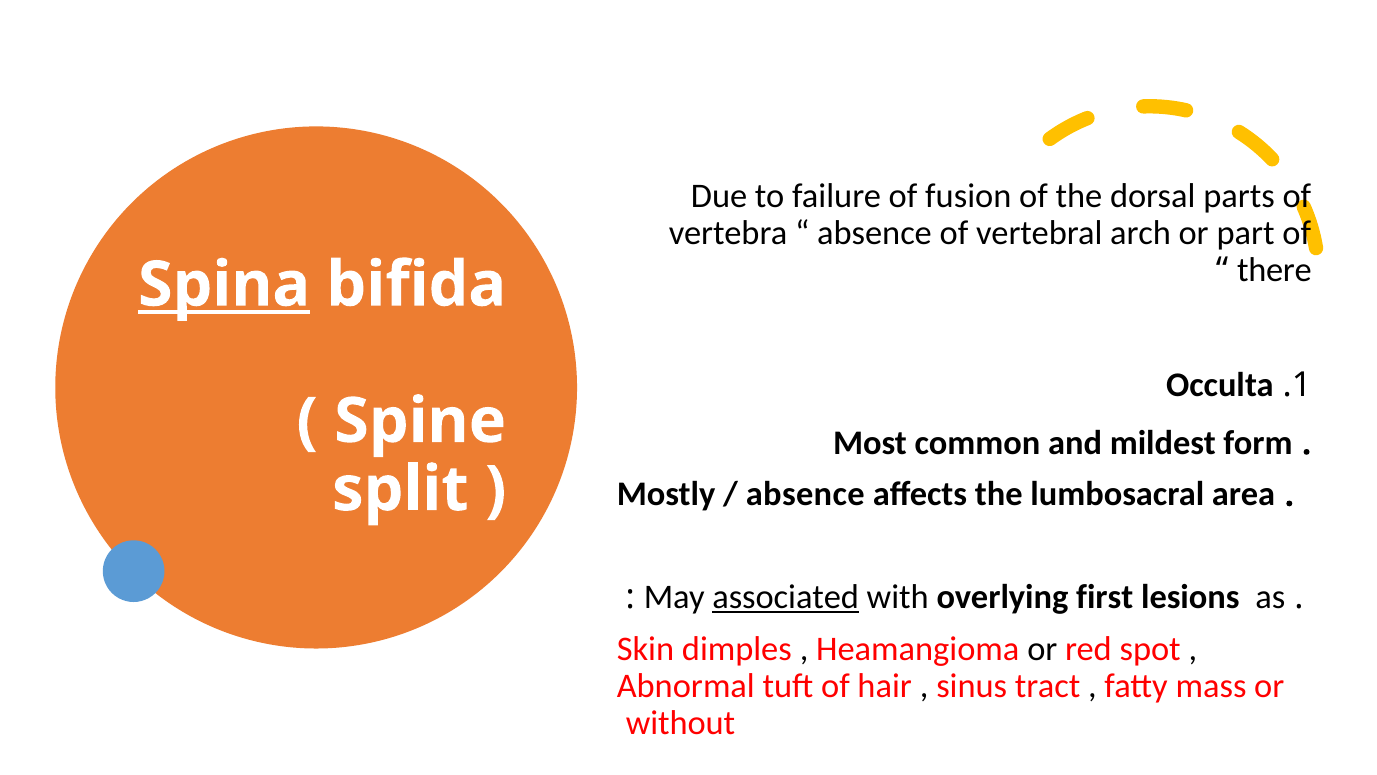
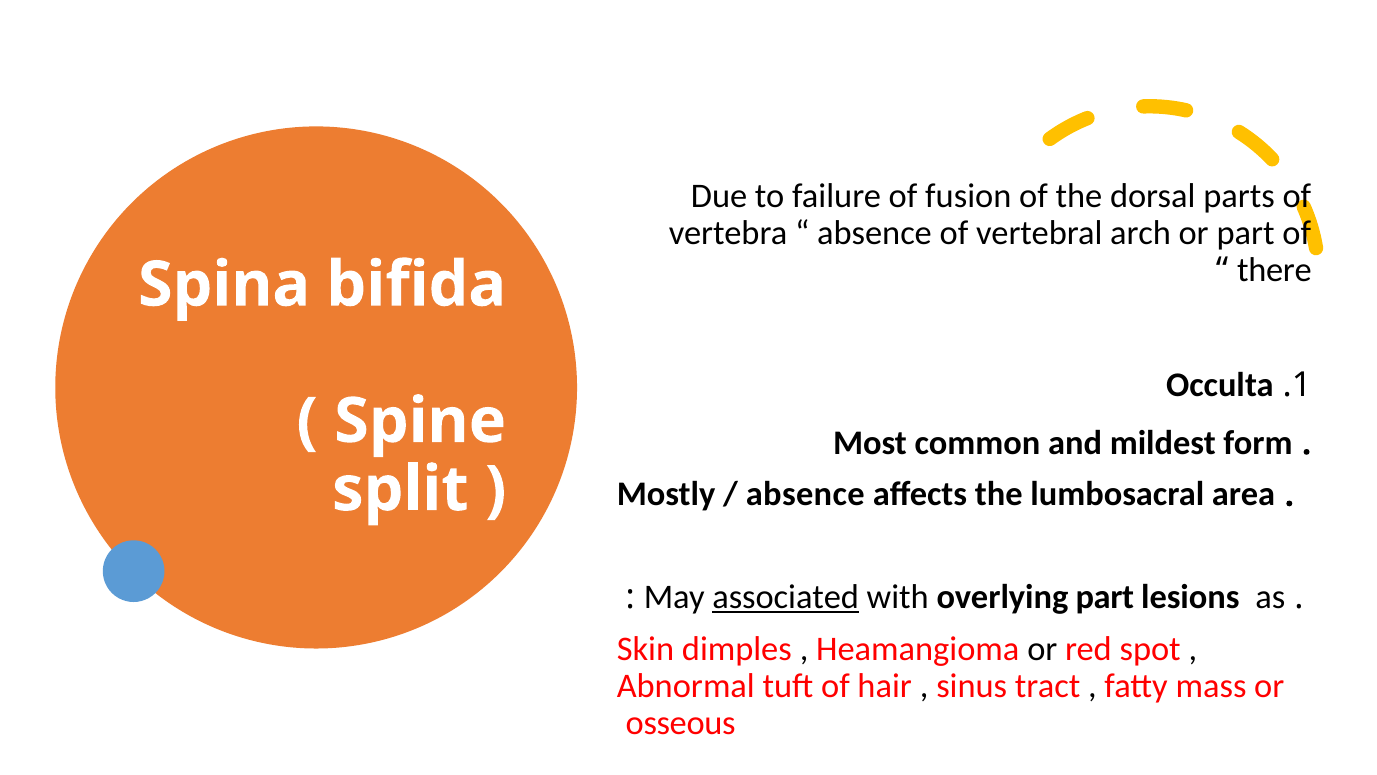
Spina underline: present -> none (224, 285)
overlying first: first -> part (1105, 597)
without: without -> osseous (681, 723)
